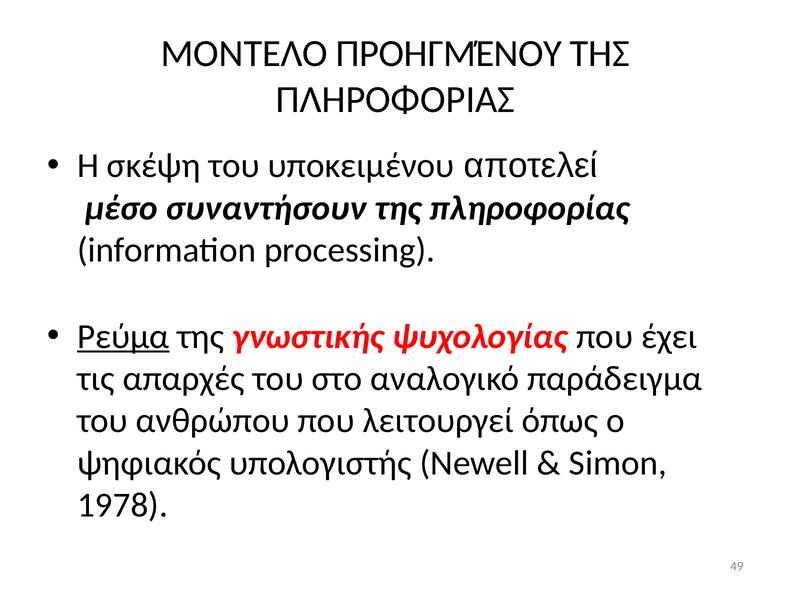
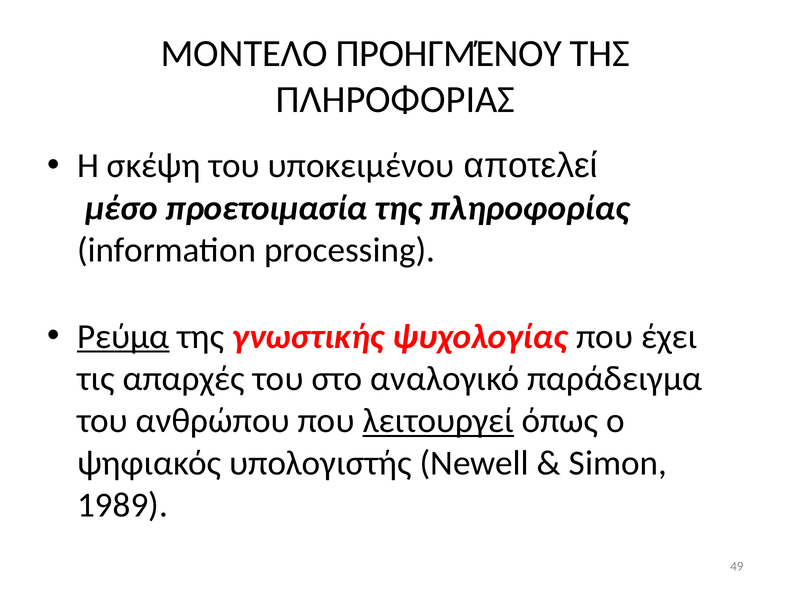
συναντήσουν: συναντήσουν -> προετοιμασία (266, 208)
λειτουργεί underline: none -> present (438, 421)
1978: 1978 -> 1989 (123, 506)
